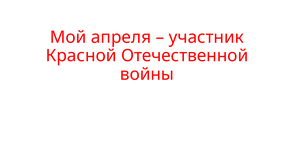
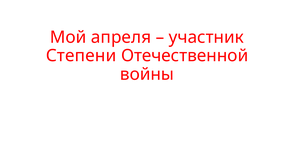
Красной: Красной -> Степени (81, 56)
